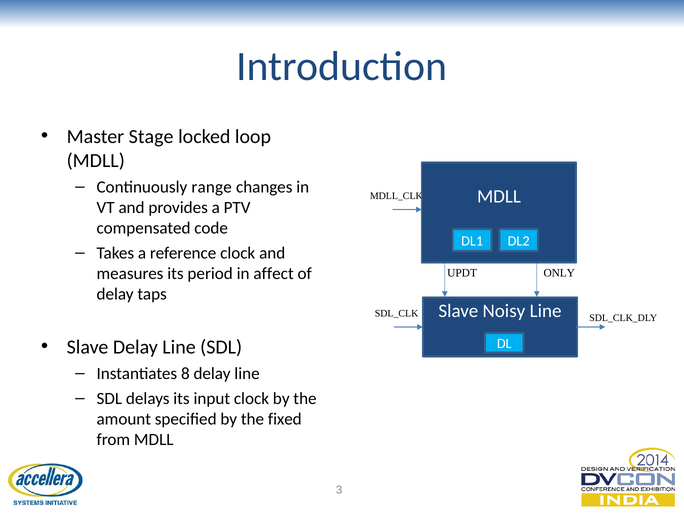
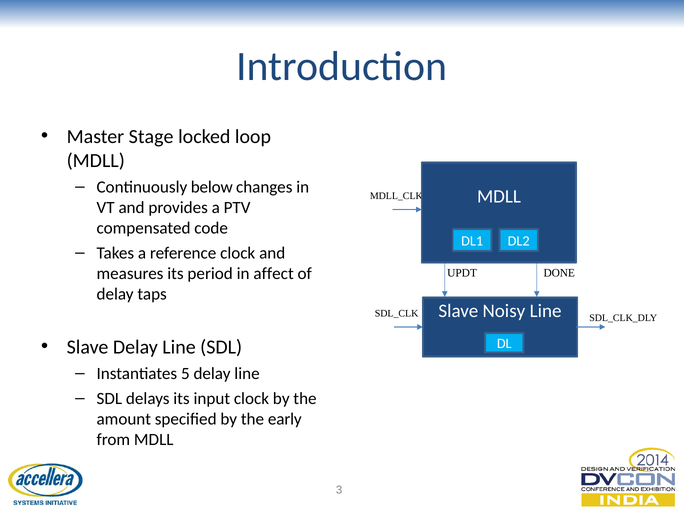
range: range -> below (212, 187)
ONLY: ONLY -> DONE (559, 273)
8: 8 -> 5 (185, 374)
fixed: fixed -> early (285, 419)
